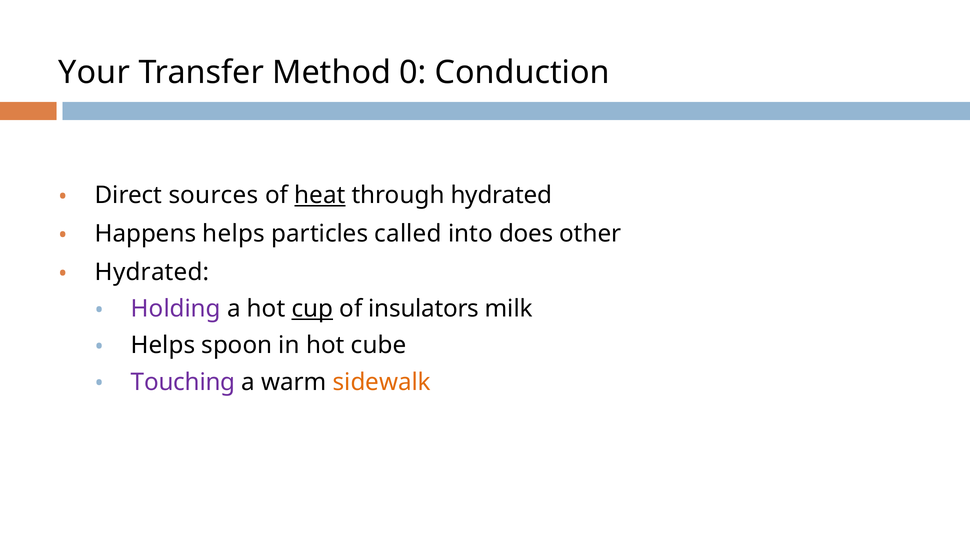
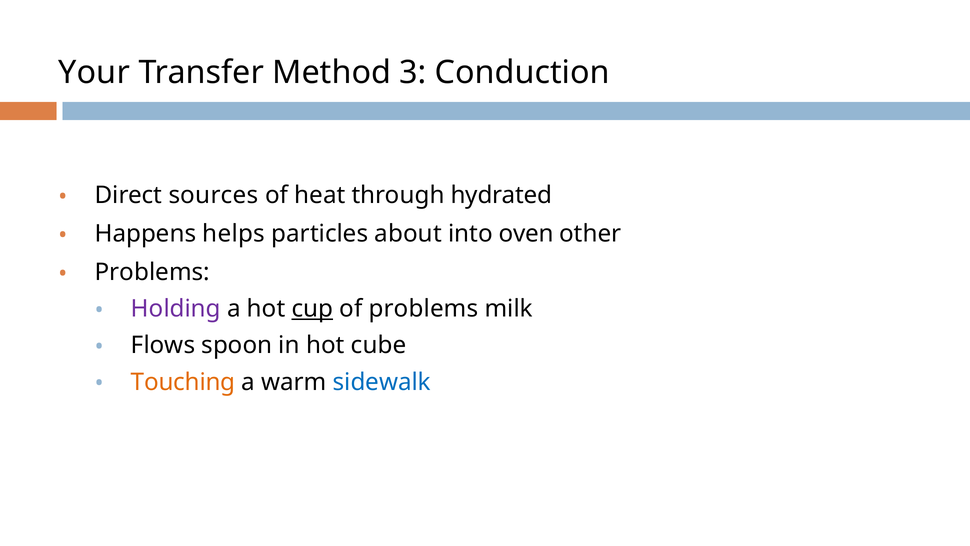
0: 0 -> 3 (413, 72)
heat underline: present -> none (320, 195)
called: called -> about (408, 234)
does: does -> oven (526, 234)
Hydrated: Hydrated -> Problems (152, 272)
of insulators: insulators -> problems (424, 309)
Helps: Helps -> Flows (163, 345)
Touching colour: purple -> orange (183, 382)
sidewalk colour: orange -> blue (382, 382)
